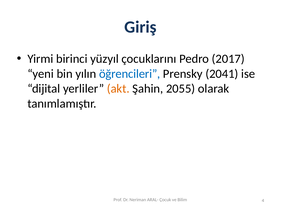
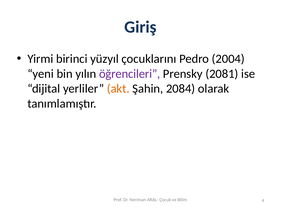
2017: 2017 -> 2004 (228, 59)
öğrencileri colour: blue -> purple (130, 74)
2041: 2041 -> 2081 (222, 74)
2055: 2055 -> 2084 (181, 89)
